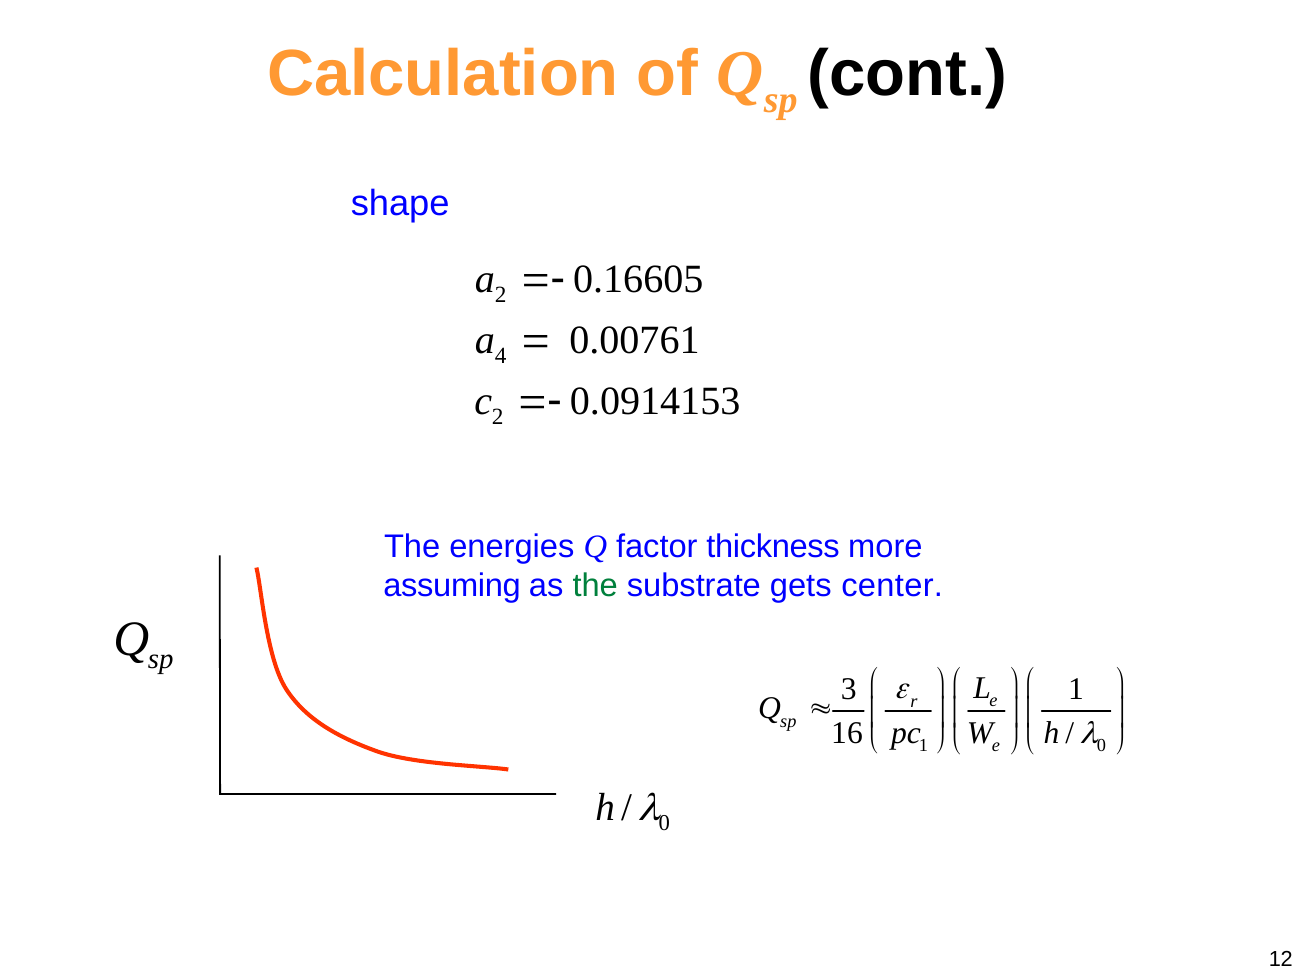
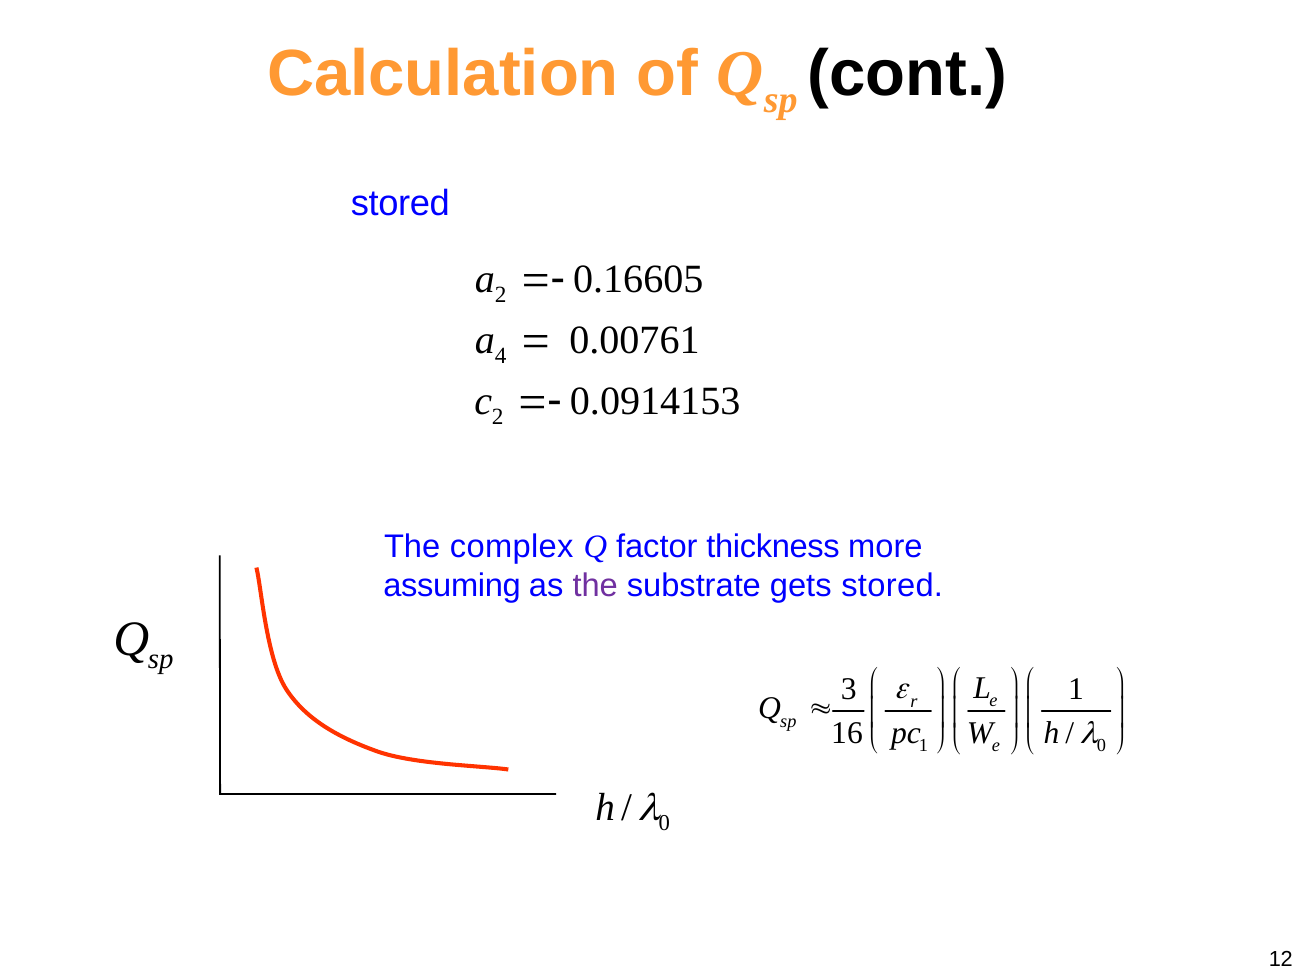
shape: shape -> stored (400, 203)
energies: energies -> complex (512, 546)
the colour: green -> purple (595, 585)
gets center: center -> stored (892, 585)
